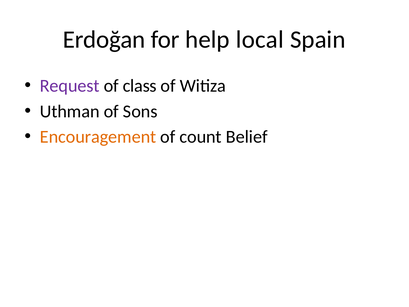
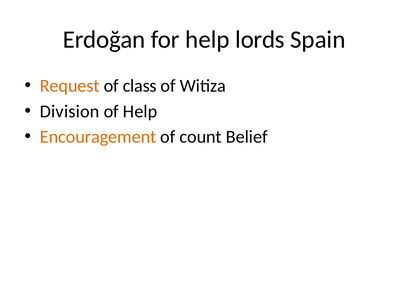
local: local -> lords (260, 40)
Request colour: purple -> orange (70, 86)
Uthman: Uthman -> Division (70, 111)
of Sons: Sons -> Help (140, 111)
